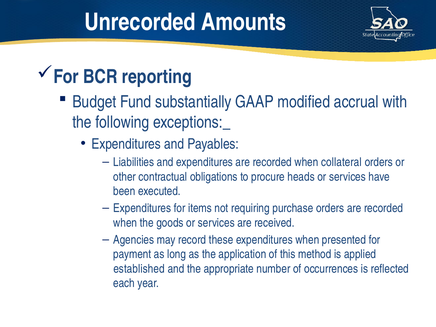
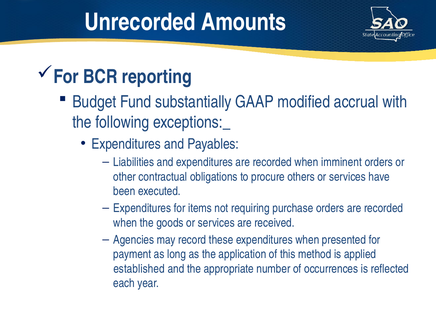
collateral: collateral -> imminent (341, 162)
heads: heads -> others (301, 177)
